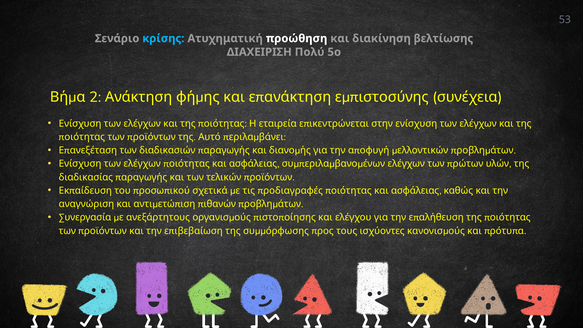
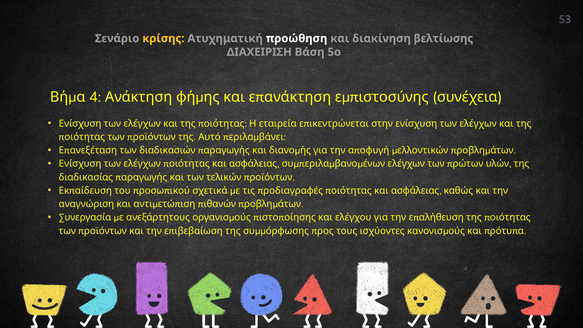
κρίσης colour: light blue -> yellow (163, 38)
Πολύ: Πολύ -> Βάση (310, 52)
2: 2 -> 4 (95, 97)
